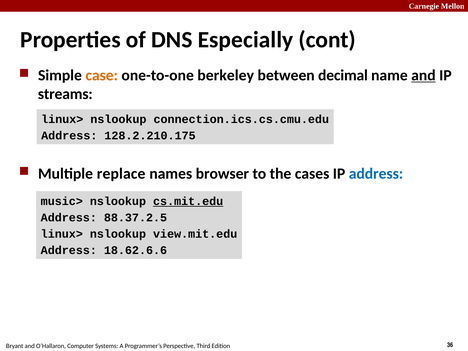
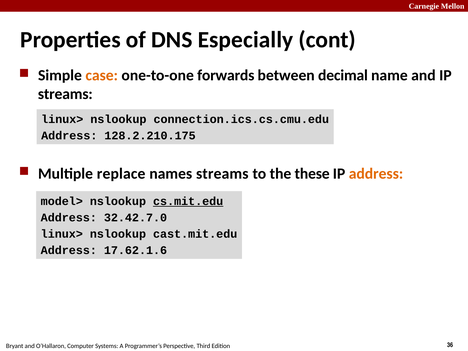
berkeley: berkeley -> forwards (226, 75)
and underline: present -> none (423, 75)
names browser: browser -> streams (222, 174)
cases: cases -> these (312, 174)
address colour: blue -> orange (376, 174)
music>: music> -> model> (62, 201)
88.37.2.5: 88.37.2.5 -> 32.42.7.0 (136, 218)
view.mit.edu: view.mit.edu -> cast.mit.edu (195, 234)
18.62.6.6: 18.62.6.6 -> 17.62.1.6 (136, 250)
